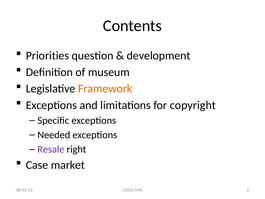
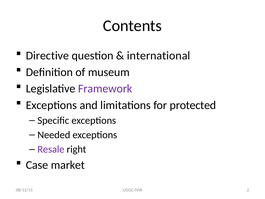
Priorities: Priorities -> Directive (47, 56)
development: development -> international (159, 56)
Framework colour: orange -> purple (105, 89)
copyright: copyright -> protected (193, 105)
